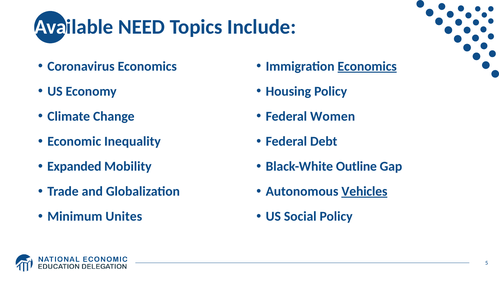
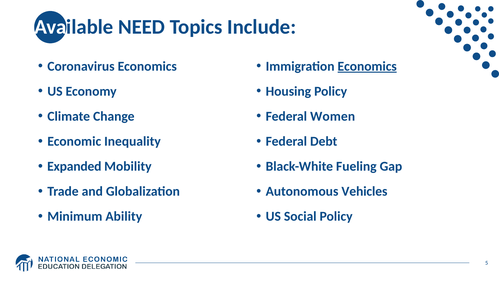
Outline: Outline -> Fueling (356, 166)
Vehicles underline: present -> none (364, 191)
Unites: Unites -> Ability (124, 216)
